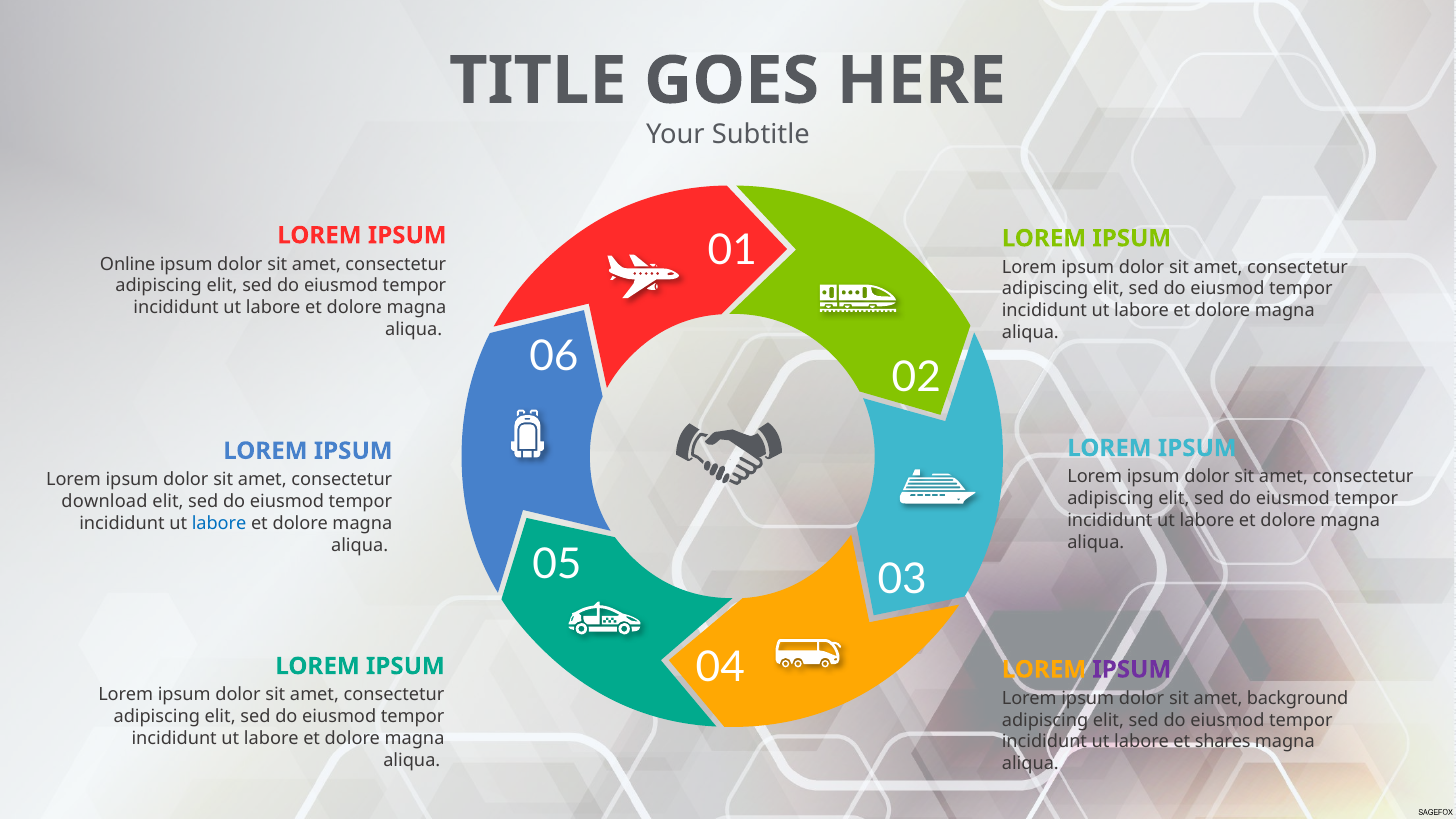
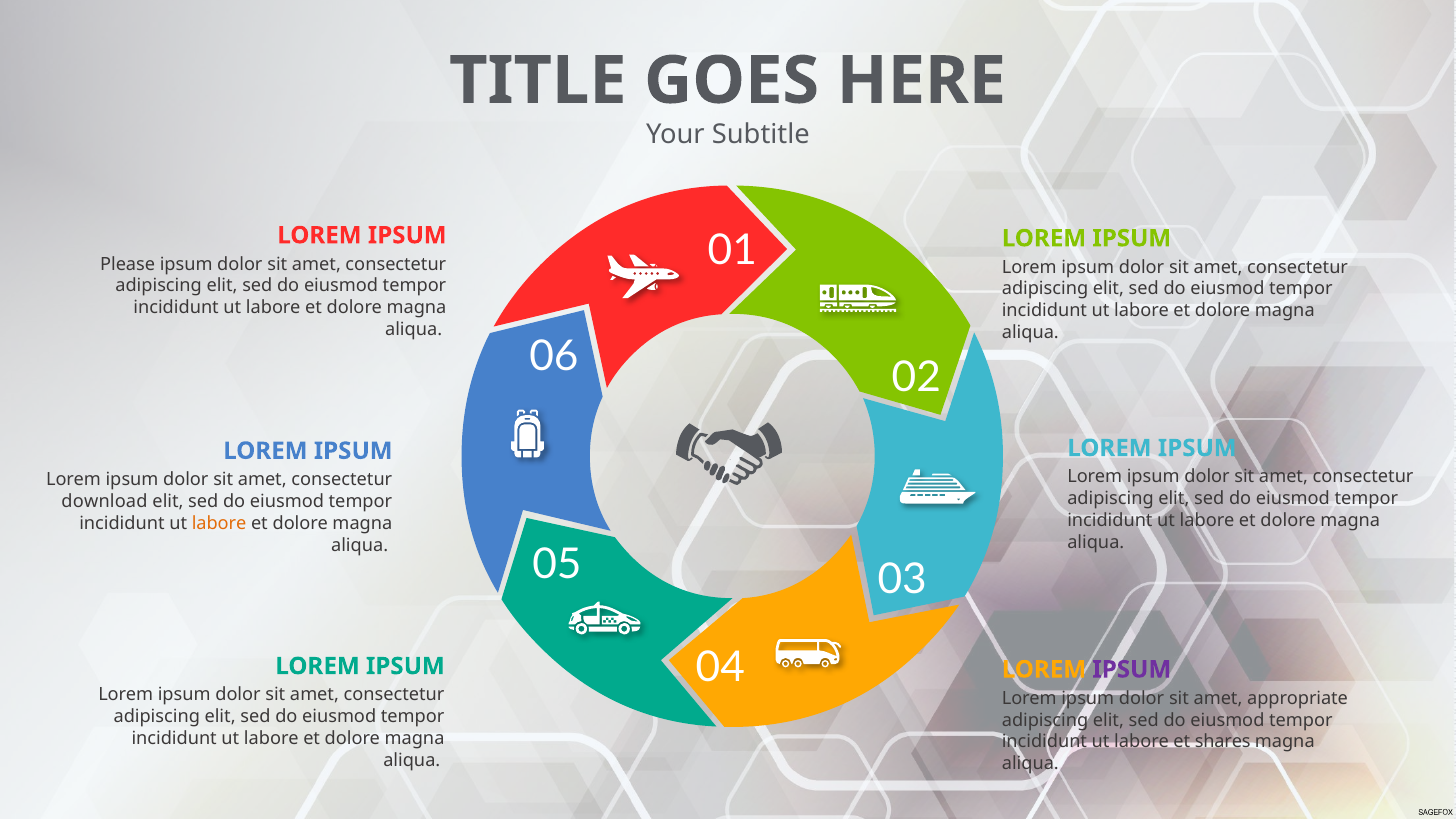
Online: Online -> Please (128, 264)
labore colour: blue -> orange (219, 523)
background: background -> appropriate (1298, 698)
